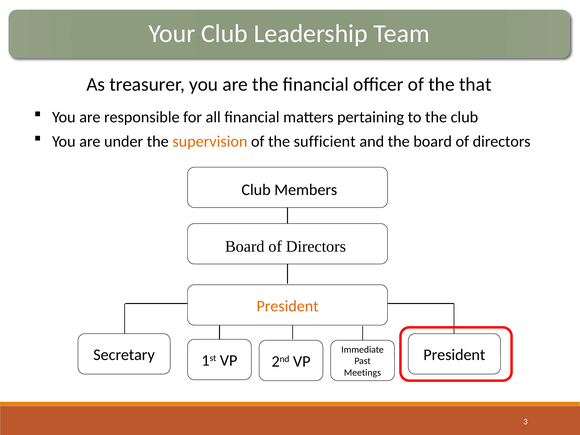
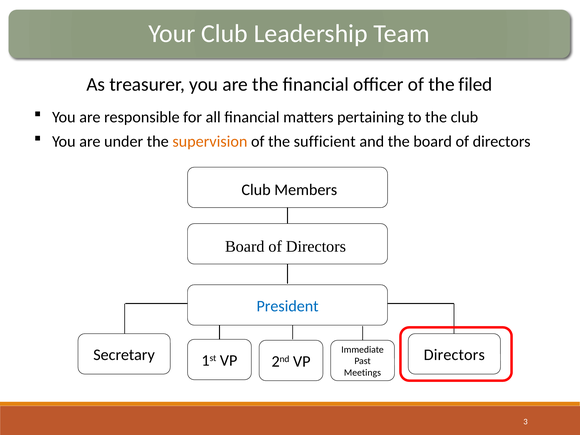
that: that -> filed (476, 85)
President colour: orange -> blue (288, 306)
Secretary President: President -> Directors (454, 355)
